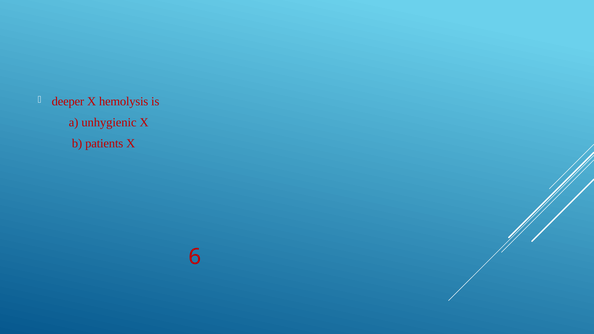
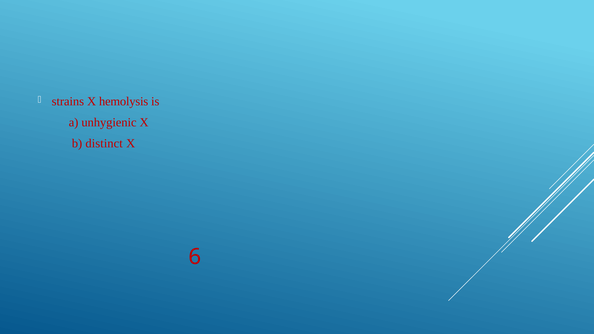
deeper: deeper -> strains (68, 101)
patients: patients -> distinct (104, 143)
